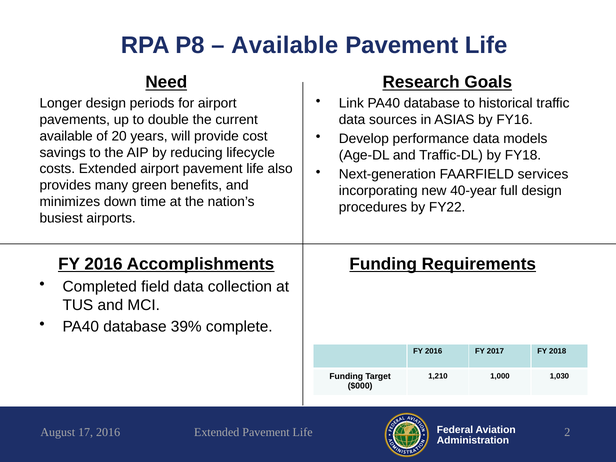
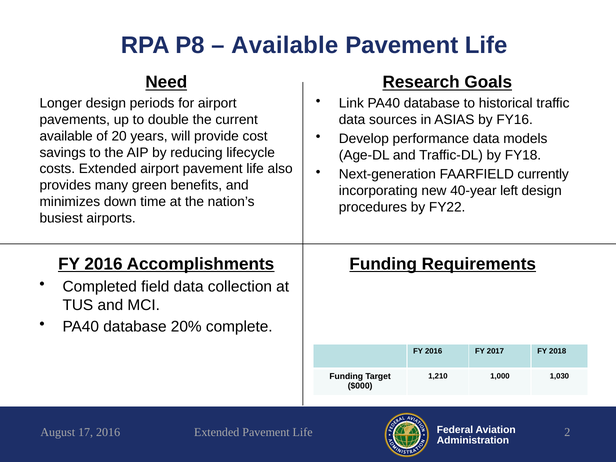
services: services -> currently (543, 174)
full: full -> left (509, 191)
39%: 39% -> 20% (186, 327)
